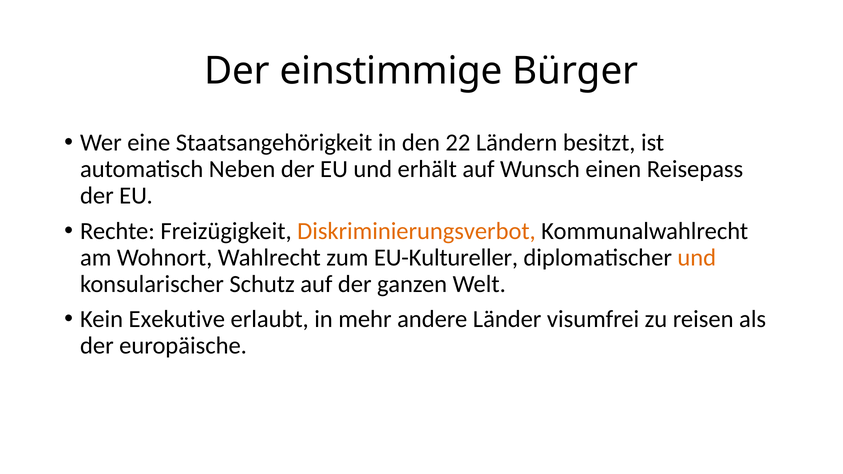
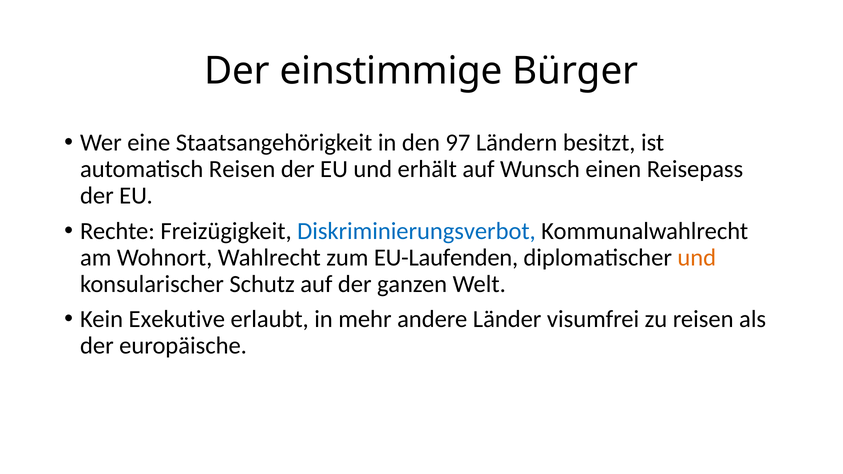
22: 22 -> 97 (458, 143)
automatisch Neben: Neben -> Reisen (242, 169)
Diskriminierungsverbot colour: orange -> blue (416, 231)
EU-Kultureller: EU-Kultureller -> EU-Laufenden (446, 258)
